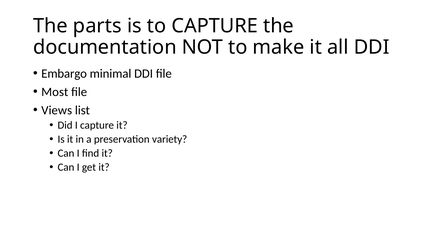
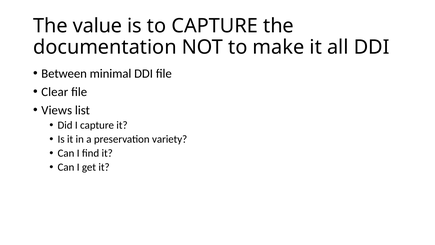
parts: parts -> value (98, 26)
Embargo: Embargo -> Between (64, 74)
Most: Most -> Clear (55, 92)
